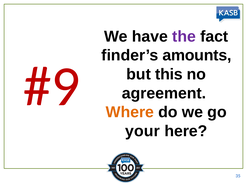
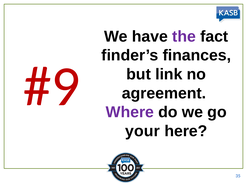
amounts: amounts -> finances (197, 55)
this: this -> link (169, 74)
Where colour: orange -> purple (130, 112)
